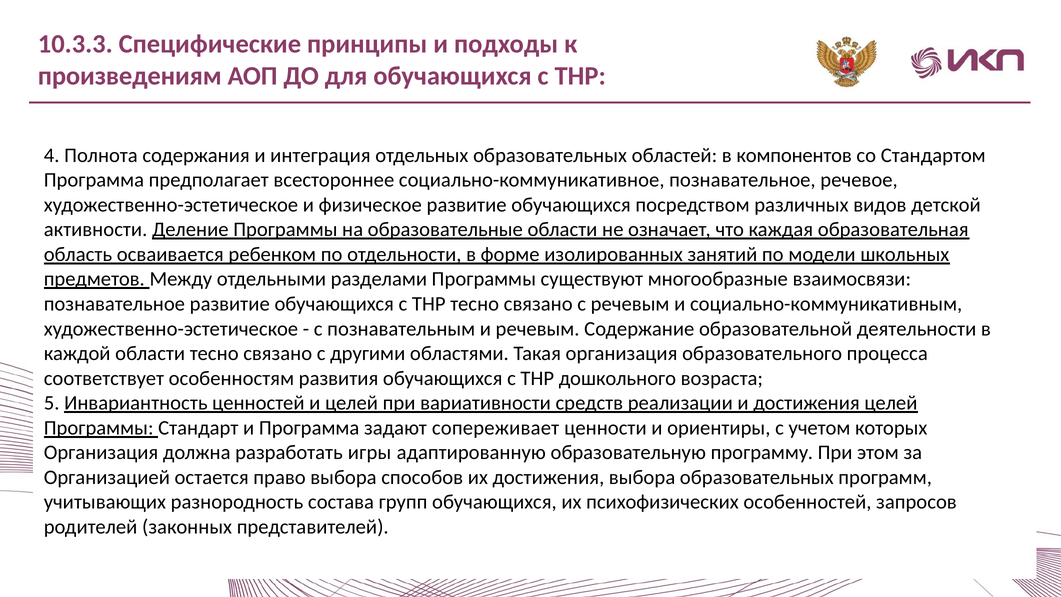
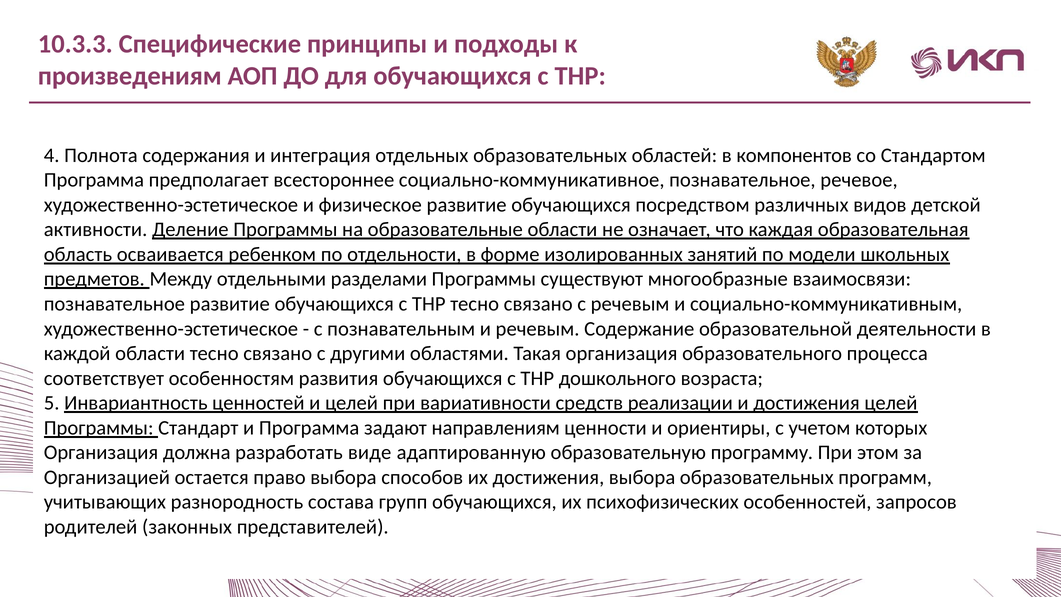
сопереживает: сопереживает -> направлениям (496, 428)
игры: игры -> виде (370, 452)
